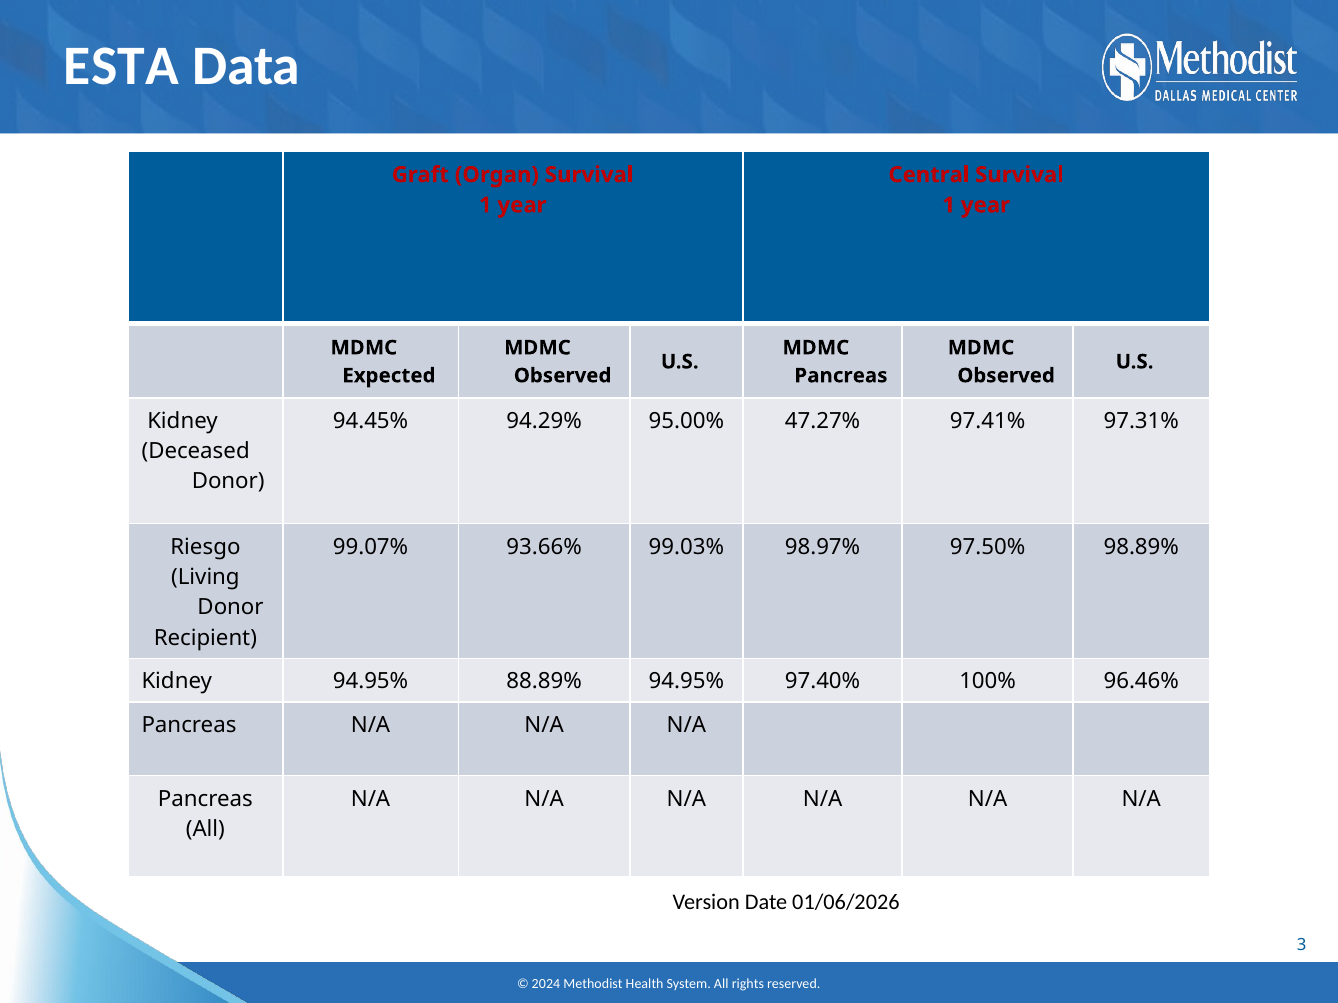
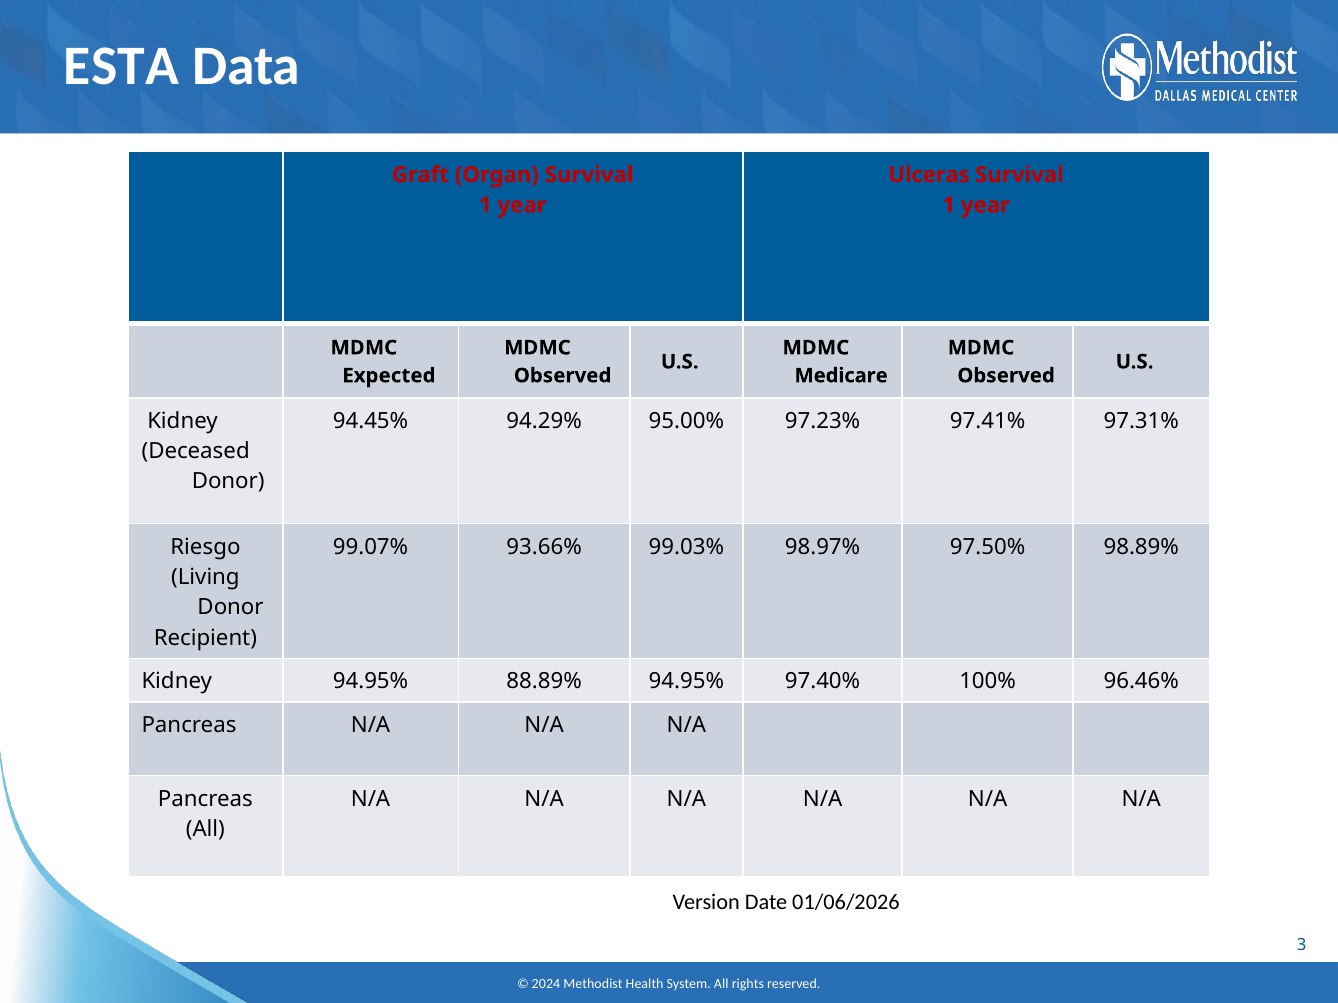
Central: Central -> Ulceras (929, 175)
Pancreas: Pancreas -> Medicare (841, 376)
47.27%: 47.27% -> 97.23% (823, 421)
